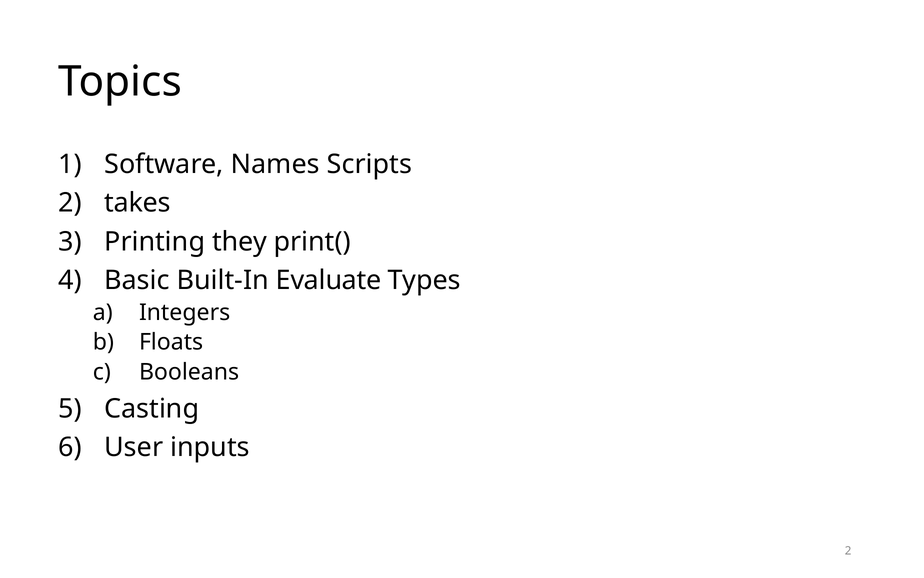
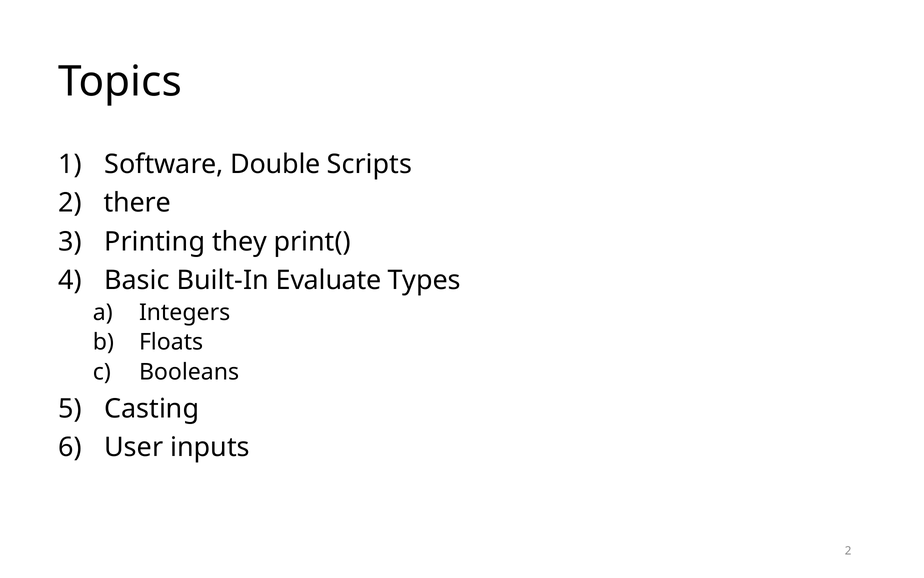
Names: Names -> Double (275, 164)
takes: takes -> there (137, 203)
